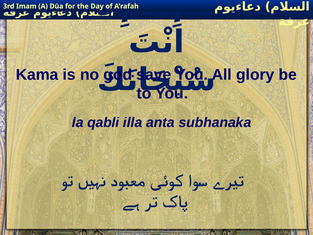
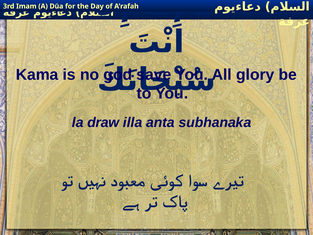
qabli: qabli -> draw (103, 122)
